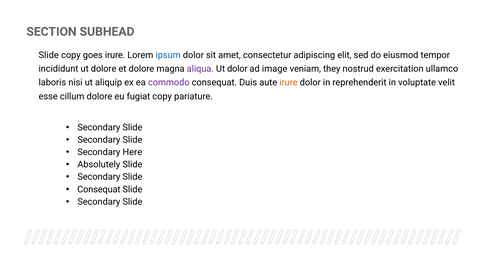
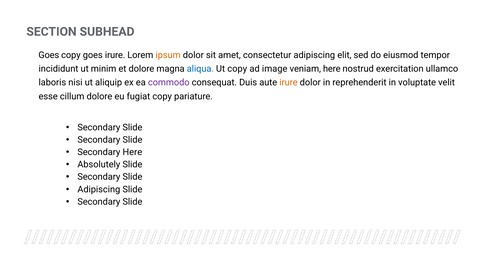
Slide: Slide -> Goes (49, 55)
ipsum colour: blue -> orange (168, 55)
ut dolore: dolore -> minim (104, 69)
aliqua colour: purple -> blue (200, 69)
Ut dolor: dolor -> copy (237, 69)
veniam they: they -> here (332, 69)
Consequat: Consequat -> Adipiscing (99, 189)
